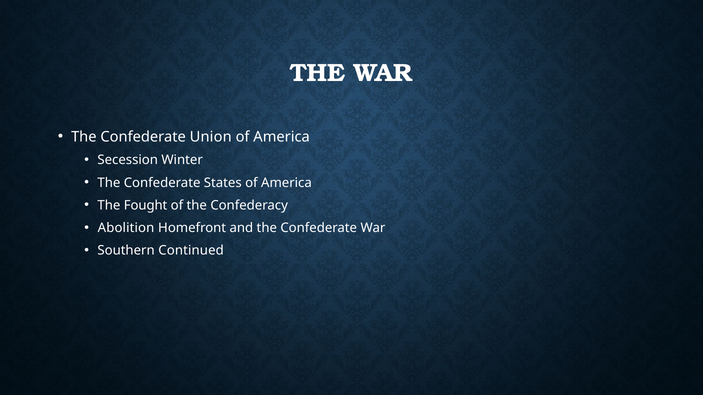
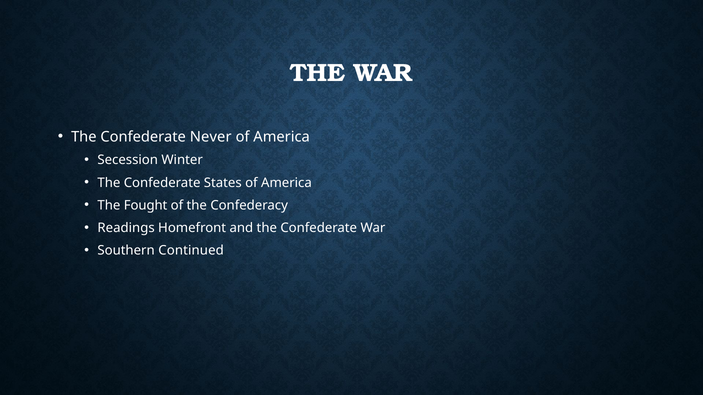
Union: Union -> Never (211, 137)
Abolition: Abolition -> Readings (126, 228)
